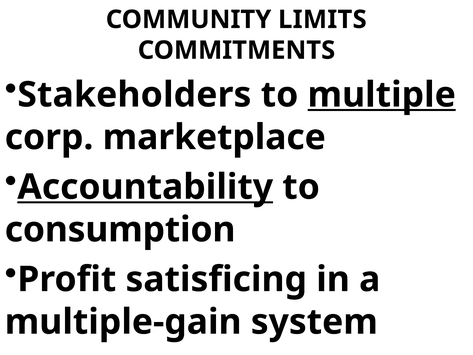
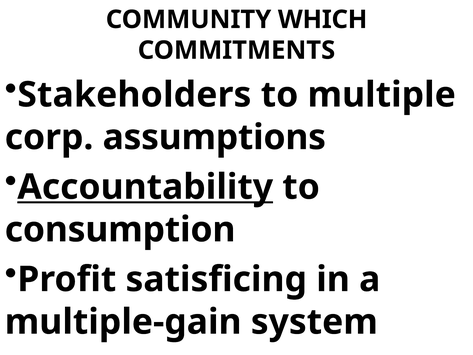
LIMITS: LIMITS -> WHICH (323, 20)
multiple underline: present -> none (382, 95)
marketplace: marketplace -> assumptions (214, 137)
